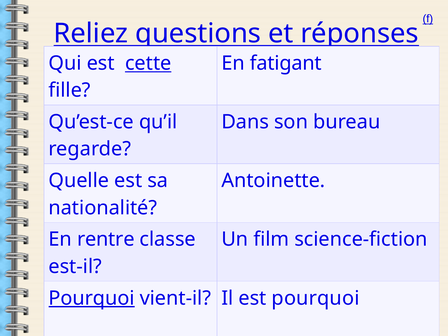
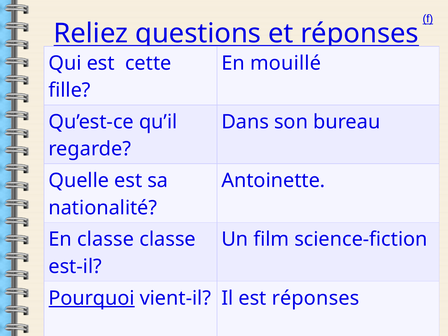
cette underline: present -> none (148, 63)
fatigant: fatigant -> mouillé (286, 63)
En rentre: rentre -> classe (106, 239)
est pourquoi: pourquoi -> réponses (316, 298)
